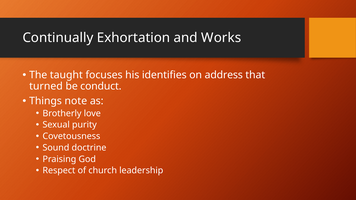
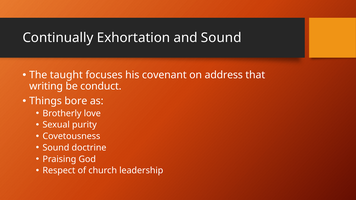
and Works: Works -> Sound (221, 38)
identifies: identifies -> covenant (164, 75)
turned: turned -> writing (46, 86)
note: note -> bore (76, 101)
